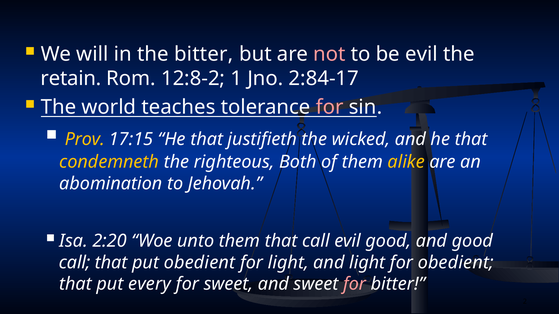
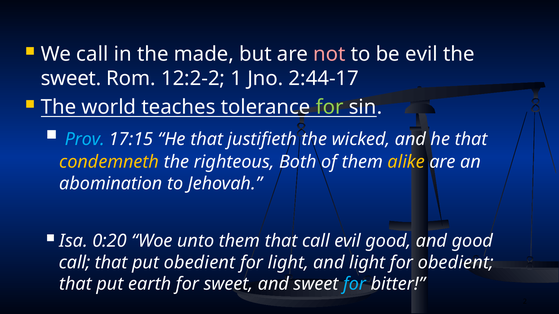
We will: will -> call (92, 54)
the bitter: bitter -> made (204, 54)
retain: retain -> sweet (71, 79)
12:8-2: 12:8-2 -> 12:2-2 (193, 79)
2:84-17: 2:84-17 -> 2:44-17 (324, 79)
for colour: pink -> light green (330, 107)
Prov colour: yellow -> light blue (85, 140)
2:20: 2:20 -> 0:20 (110, 241)
every: every -> earth (150, 284)
for colour: pink -> light blue (355, 284)
